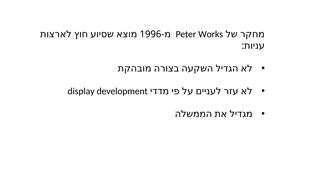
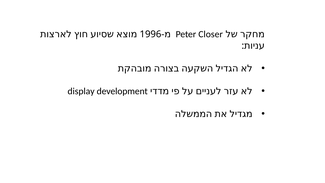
Works: Works -> Closer (211, 34)
